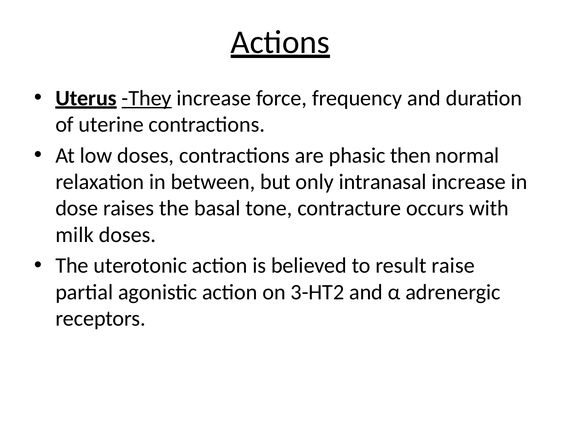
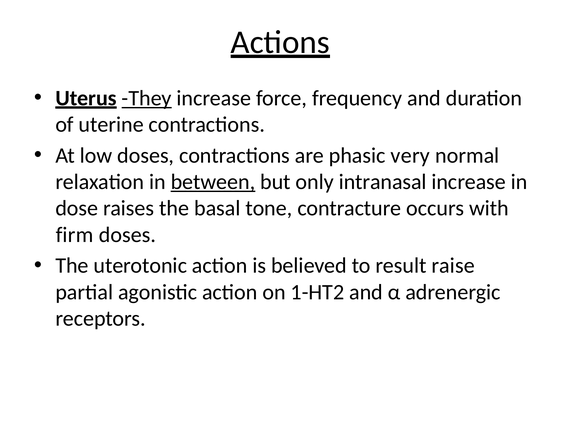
then: then -> very (410, 155)
between underline: none -> present (213, 182)
milk: milk -> firm (75, 235)
3-HT2: 3-HT2 -> 1-HT2 (317, 292)
